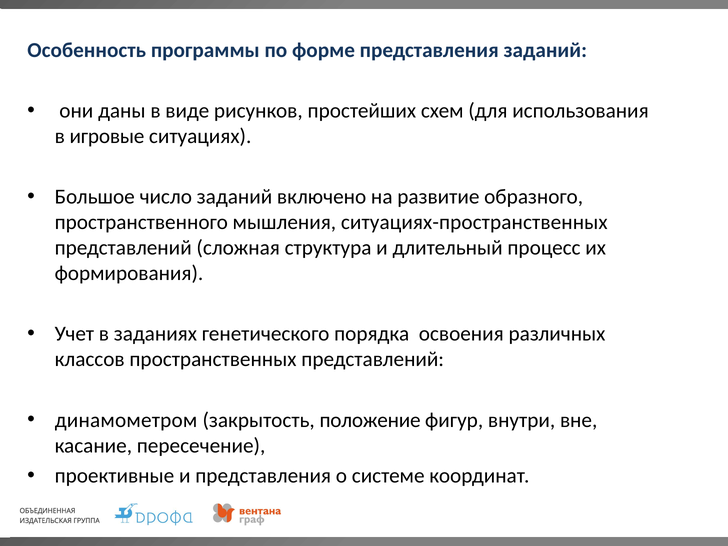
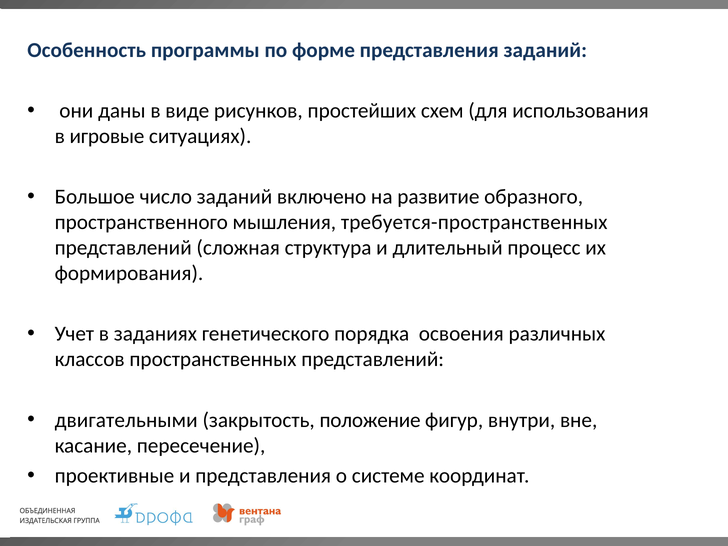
ситуациях-пространственных: ситуациях-пространственных -> требуется-пространственных (474, 222)
динамометром: динамометром -> двигательными (126, 420)
